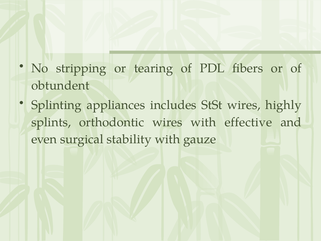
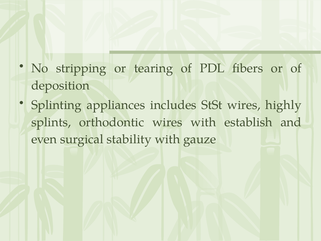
obtundent: obtundent -> deposition (60, 85)
effective: effective -> establish (248, 122)
